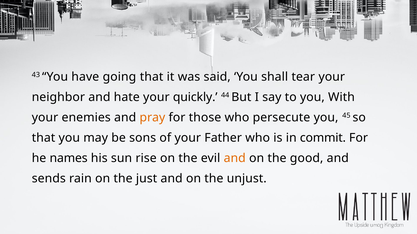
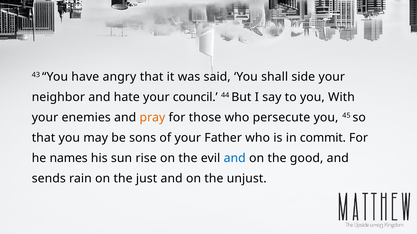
going: going -> angry (119, 77)
tear: tear -> side (303, 77)
quickly: quickly -> council (195, 97)
and colour: orange -> blue (235, 159)
